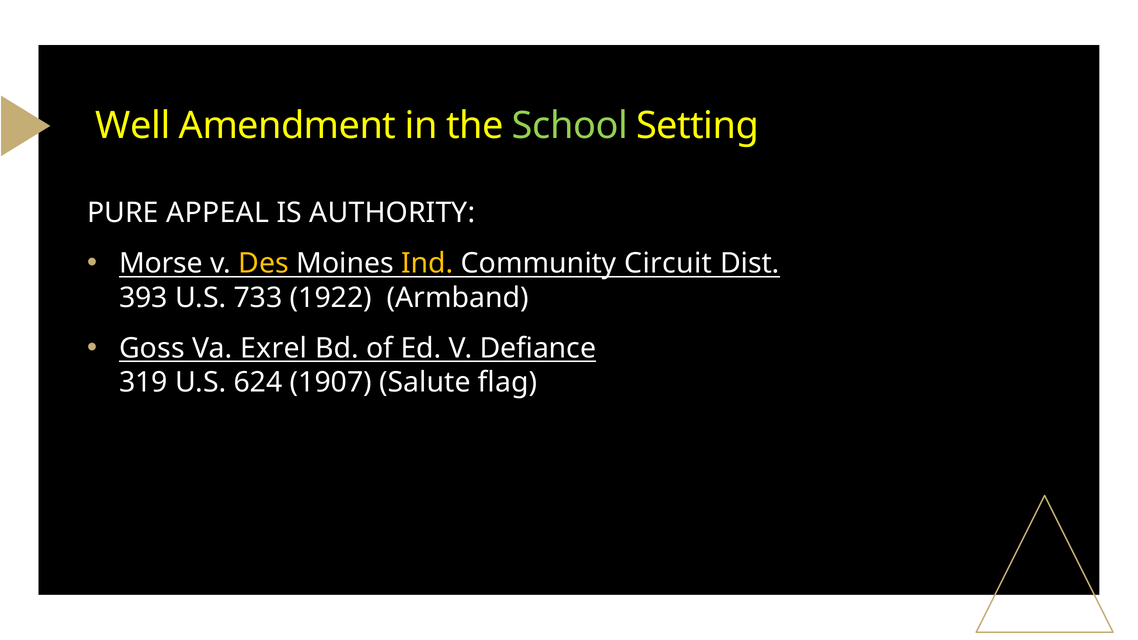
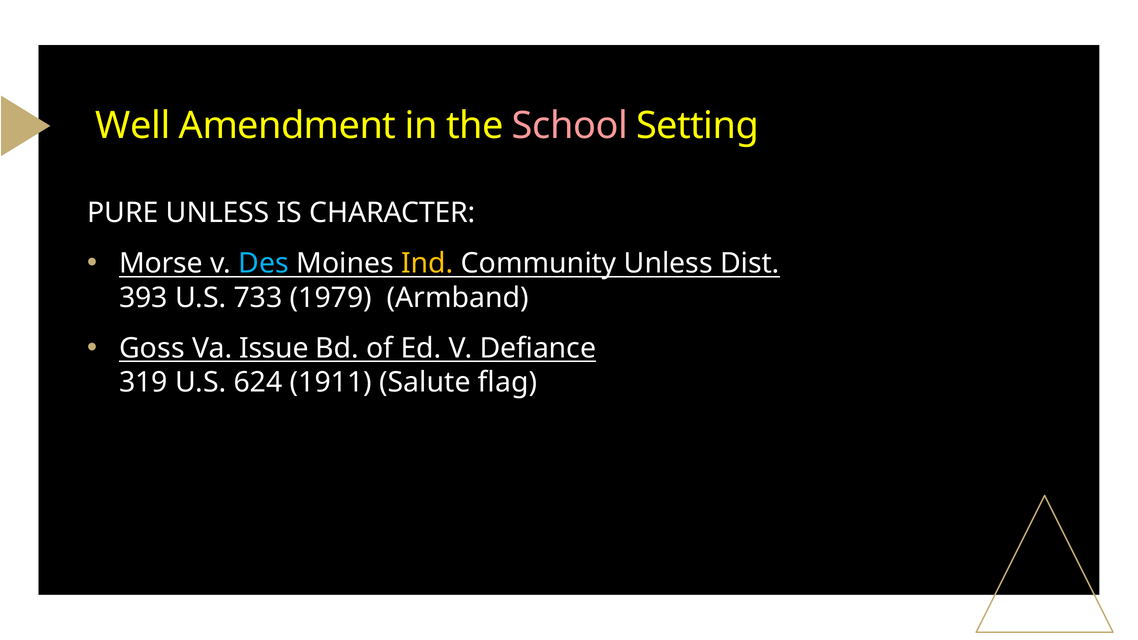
School colour: light green -> pink (570, 126)
PURE APPEAL: APPEAL -> UNLESS (218, 213)
AUTHORITY: AUTHORITY -> CHARACTER (393, 213)
Des colour: yellow -> light blue (264, 264)
Community Circuit: Circuit -> Unless (668, 264)
1922: 1922 -> 1979 (331, 298)
Exrel: Exrel -> Issue (274, 349)
1907: 1907 -> 1911 (331, 383)
